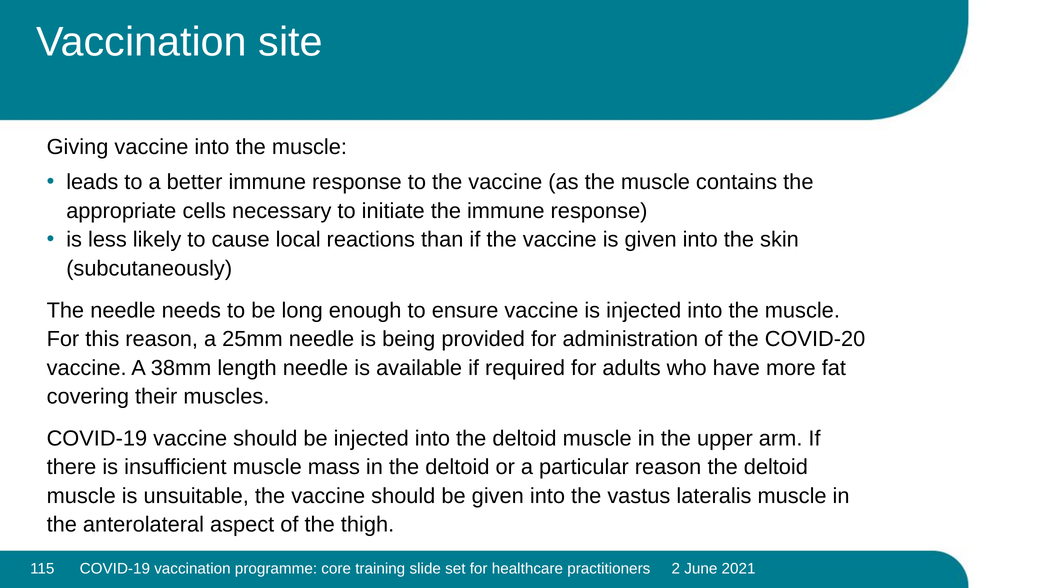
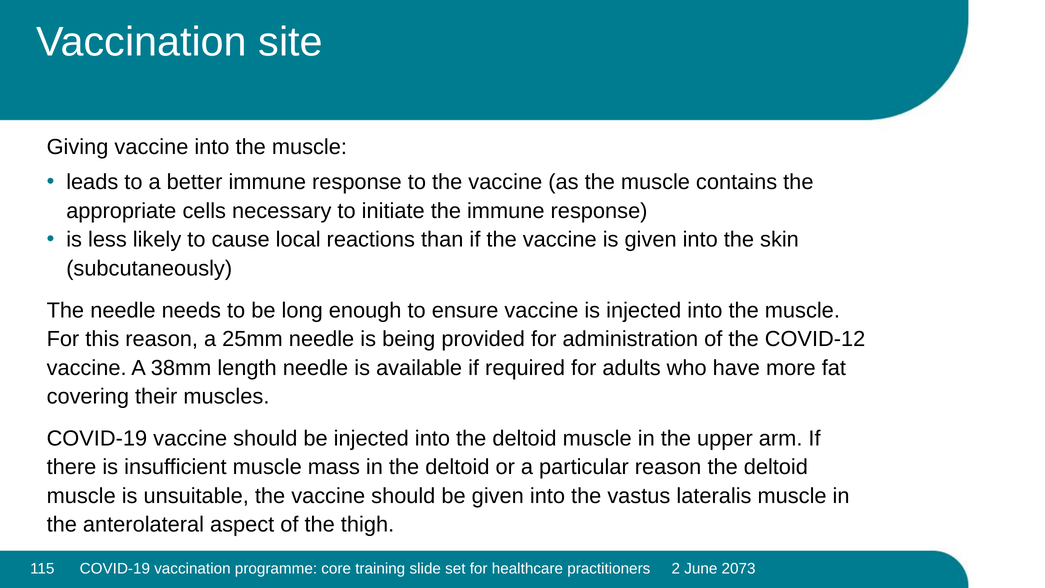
COVID-20: COVID-20 -> COVID-12 (815, 339)
2021: 2021 -> 2073 (739, 569)
